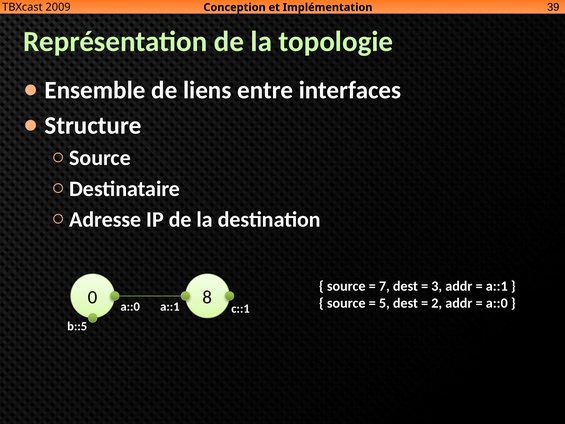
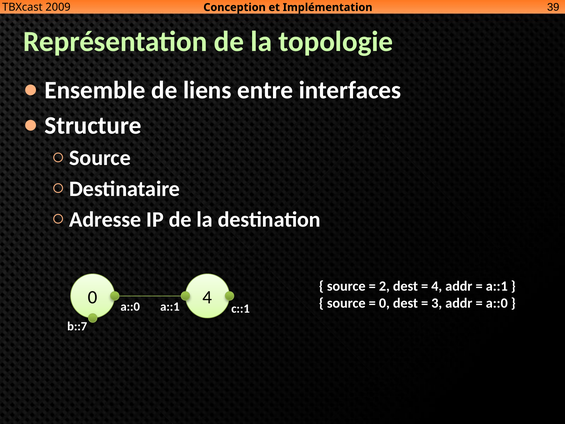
7: 7 -> 2 (384, 286)
3: 3 -> 4 (437, 286)
0 8: 8 -> 4 (207, 297)
5: 5 -> 0 (384, 303)
2: 2 -> 3 (437, 303)
b::5: b::5 -> b::7 (77, 326)
